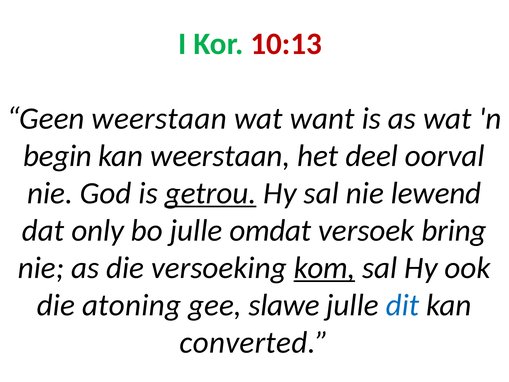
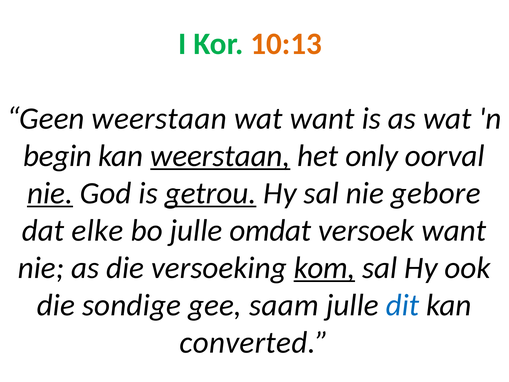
10:13 colour: red -> orange (286, 44)
weerstaan underline: none -> present (220, 156)
deel: deel -> only (372, 156)
nie underline: none -> present (50, 193)
lewend: lewend -> gebore (436, 193)
only: only -> elke (97, 230)
versoek bring: bring -> want (454, 230)
atoning: atoning -> sondige (132, 305)
slawe: slawe -> saam (284, 305)
